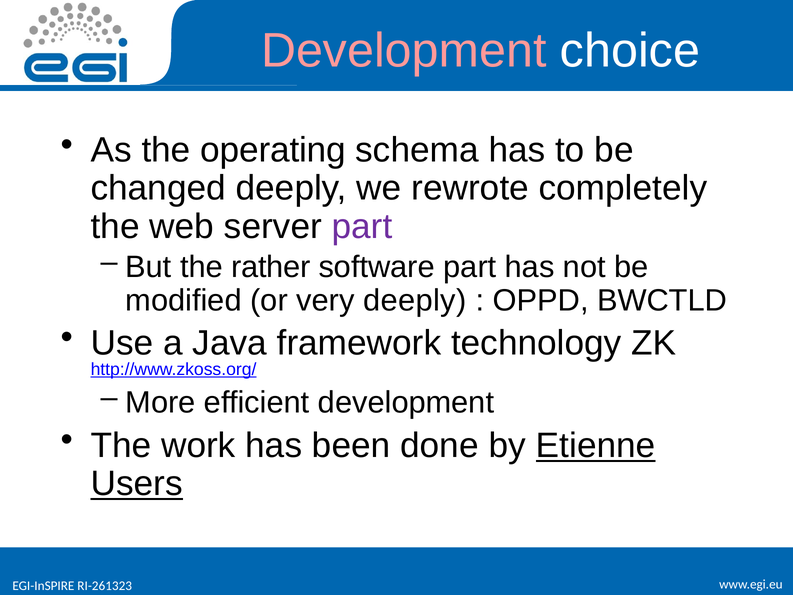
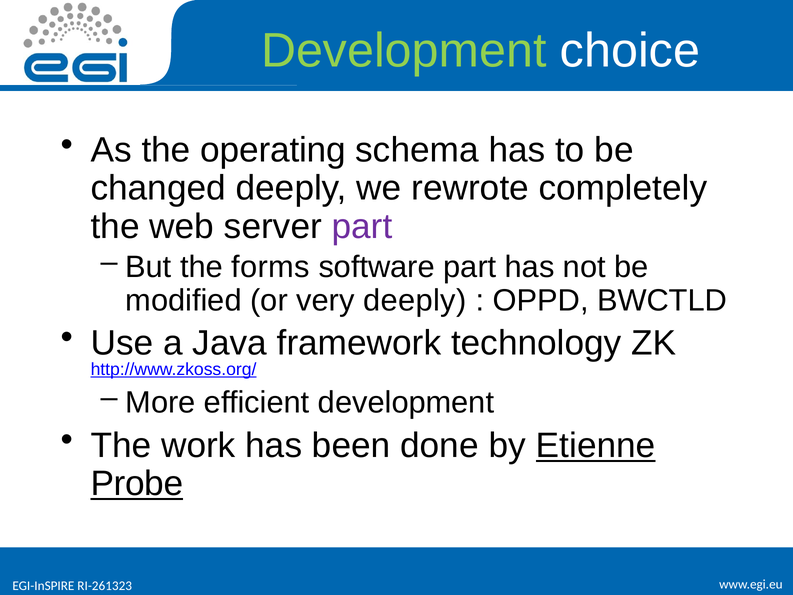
Development colour: pink -> light green (404, 51)
rather: rather -> forms (271, 267)
Users: Users -> Probe (137, 483)
